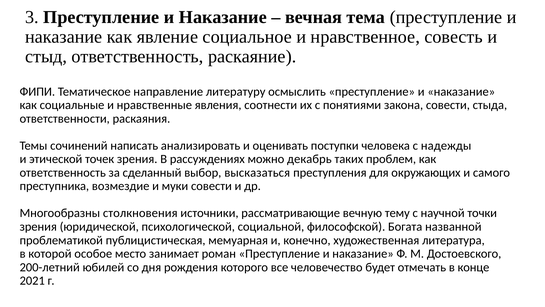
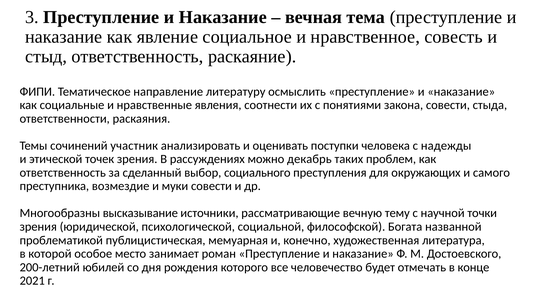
написать: написать -> участник (134, 145)
высказаться: высказаться -> социального (257, 172)
столкновения: столкновения -> высказывание (140, 213)
